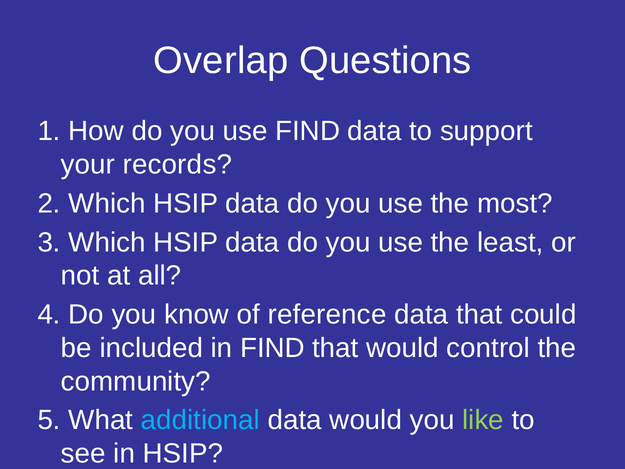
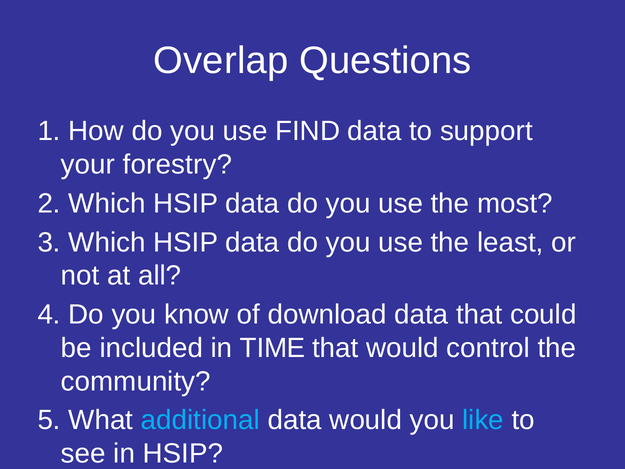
records: records -> forestry (177, 164)
reference: reference -> download (327, 315)
in FIND: FIND -> TIME (273, 348)
like colour: light green -> light blue (483, 420)
